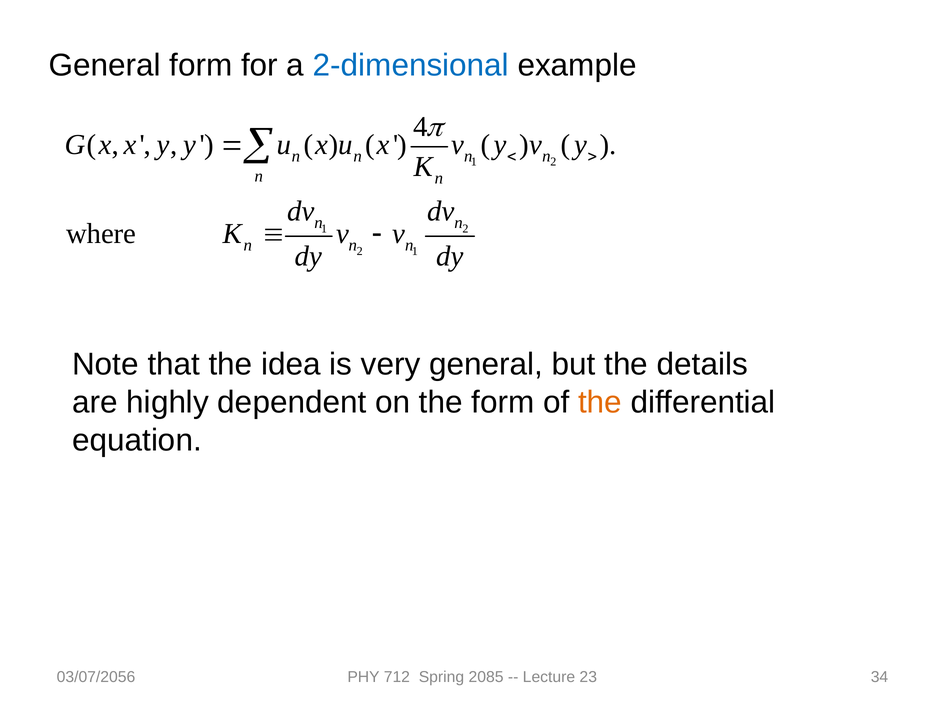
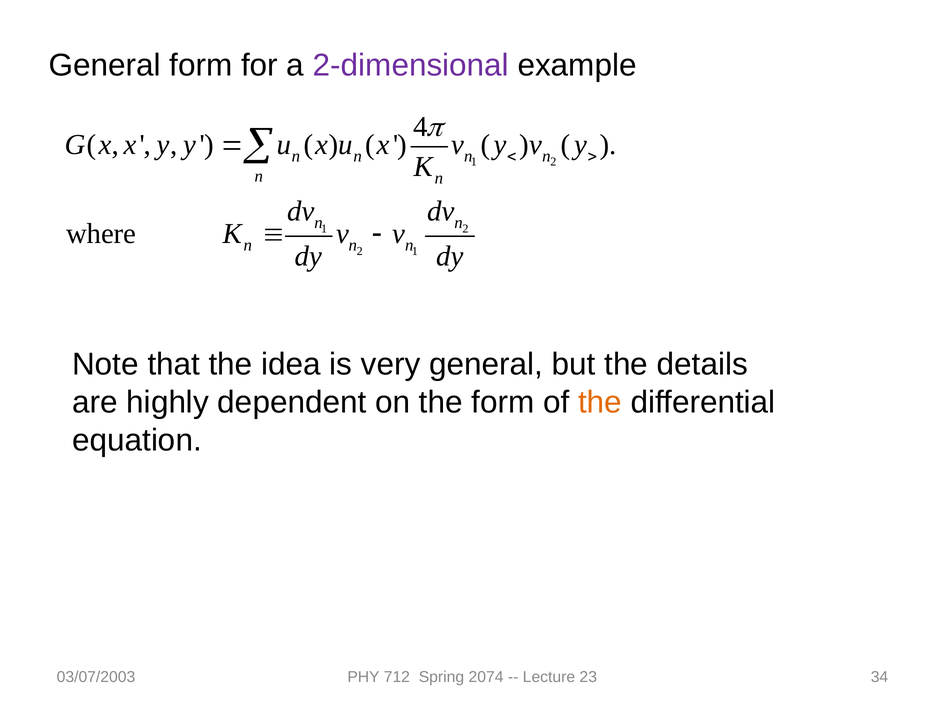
2-dimensional colour: blue -> purple (411, 65)
03/07/2056: 03/07/2056 -> 03/07/2003 (96, 677)
2085: 2085 -> 2074 (486, 677)
